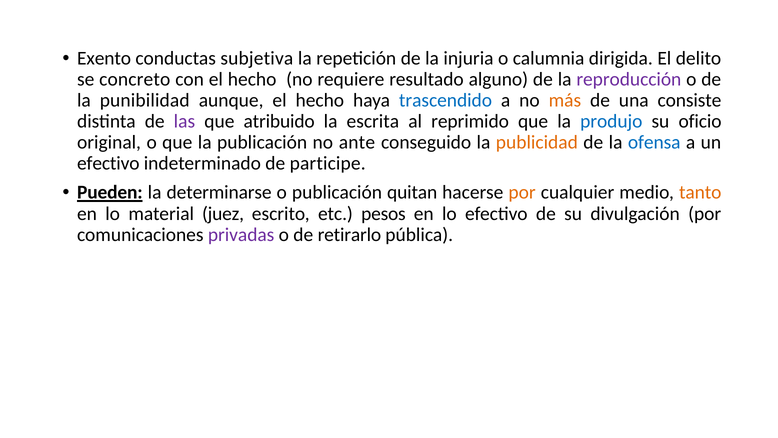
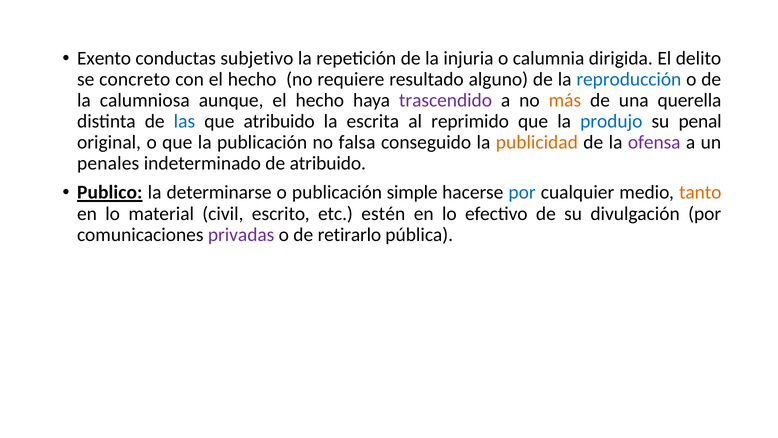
subjetiva: subjetiva -> subjetivo (257, 58)
reproducción colour: purple -> blue (629, 79)
punibilidad: punibilidad -> calumniosa (145, 100)
trascendido colour: blue -> purple (446, 100)
consiste: consiste -> querella (690, 100)
las colour: purple -> blue (184, 121)
oficio: oficio -> penal (700, 121)
ante: ante -> falsa (357, 142)
ofensa colour: blue -> purple (654, 142)
efectivo: efectivo -> penales (108, 163)
de participe: participe -> atribuido (328, 163)
Pueden: Pueden -> Publico (110, 192)
quitan: quitan -> simple (412, 192)
por colour: orange -> blue (522, 192)
juez: juez -> civil (223, 213)
pesos: pesos -> estén (383, 213)
